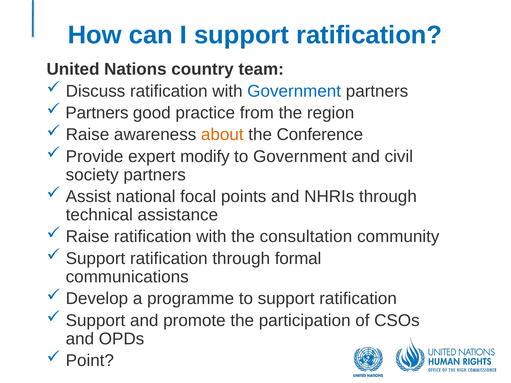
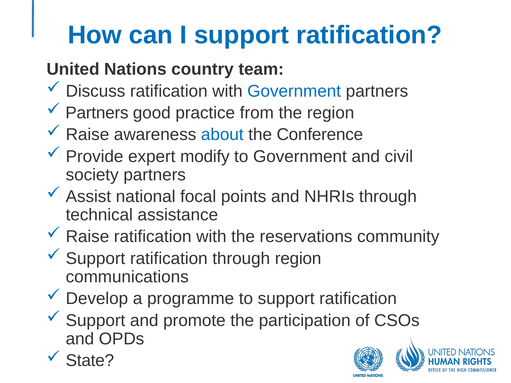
about colour: orange -> blue (222, 135)
consultation: consultation -> reservations (306, 237)
through formal: formal -> region (298, 259)
Point: Point -> State (90, 361)
